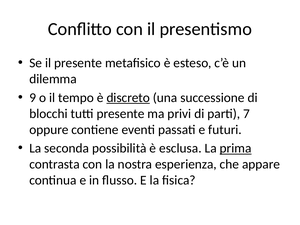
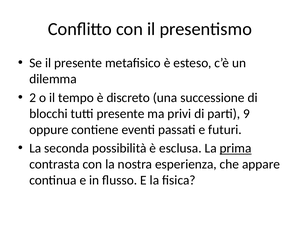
9: 9 -> 2 (33, 98)
discreto underline: present -> none (128, 98)
7: 7 -> 9 (247, 114)
